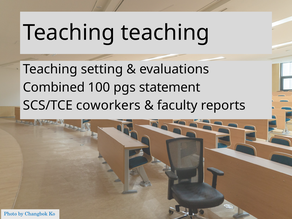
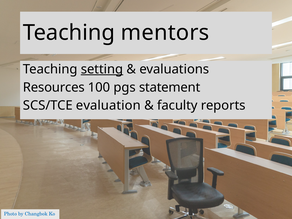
teaching: teaching -> mentors (165, 33)
setting underline: none -> present (102, 69)
Combined: Combined -> Resources (54, 87)
coworkers: coworkers -> evaluation (108, 105)
